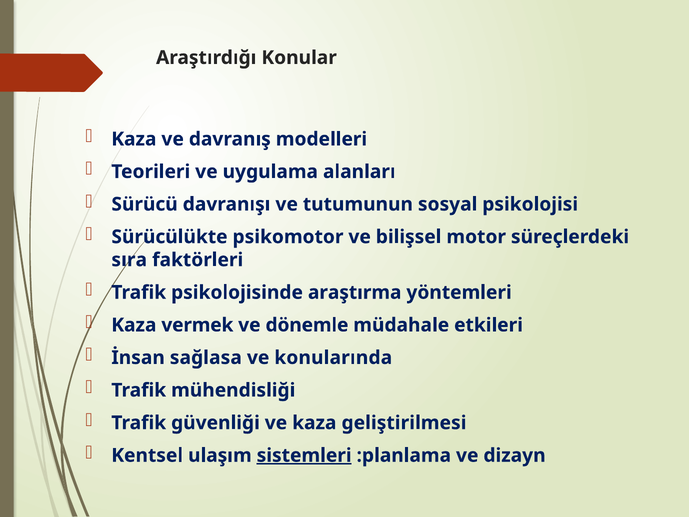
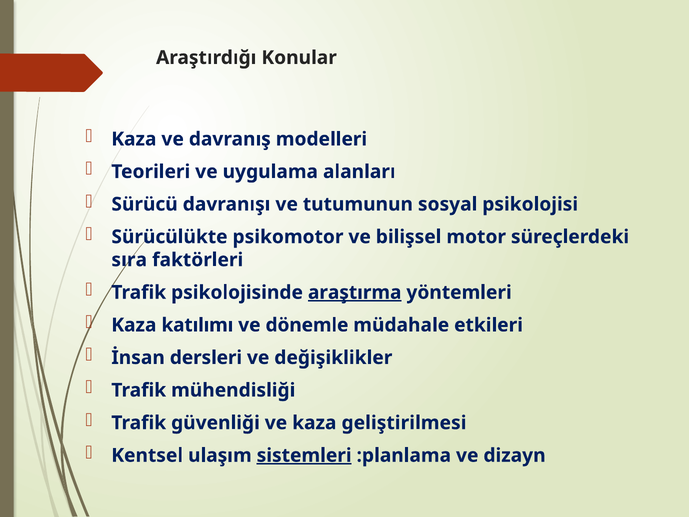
araştırma underline: none -> present (355, 292)
vermek: vermek -> katılımı (197, 325)
sağlasa: sağlasa -> dersleri (206, 357)
konularında: konularında -> değişiklikler (333, 357)
